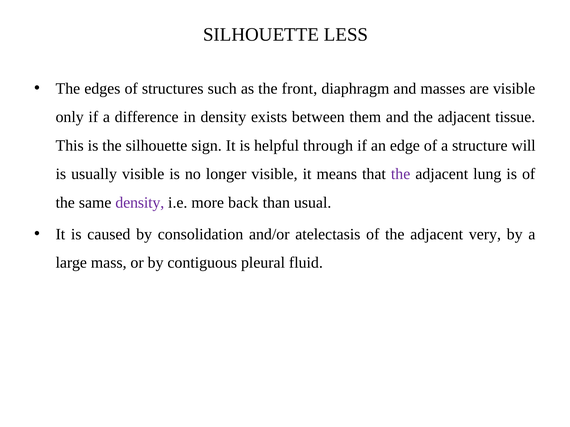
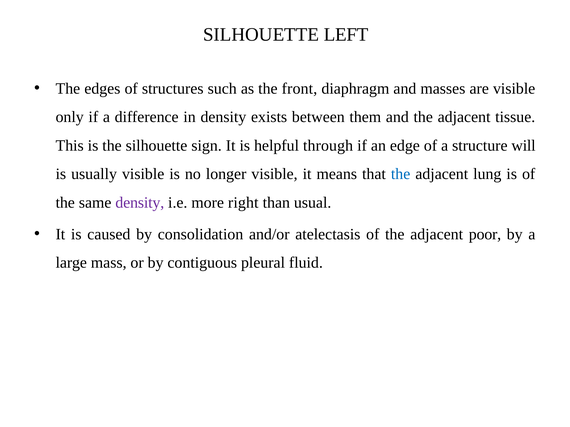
LESS: LESS -> LEFT (346, 34)
the colour: purple -> blue (401, 174)
back: back -> right (243, 203)
very: very -> poor (485, 235)
